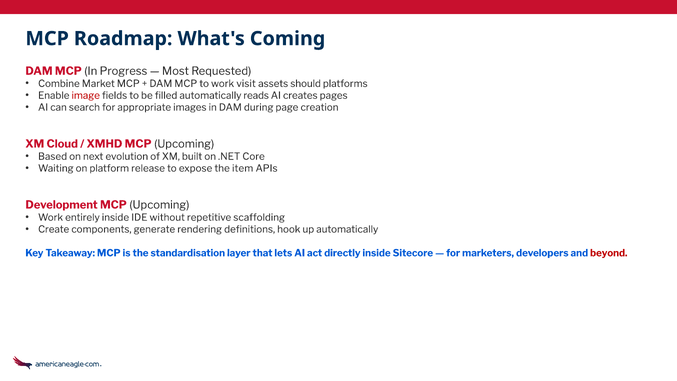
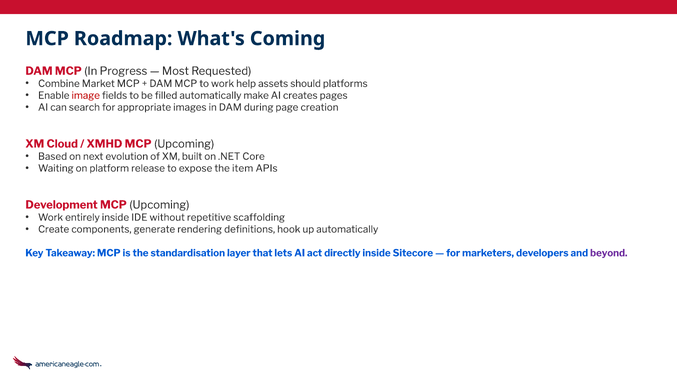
visit: visit -> help (246, 84)
reads: reads -> make (256, 95)
beyond colour: red -> purple (609, 253)
